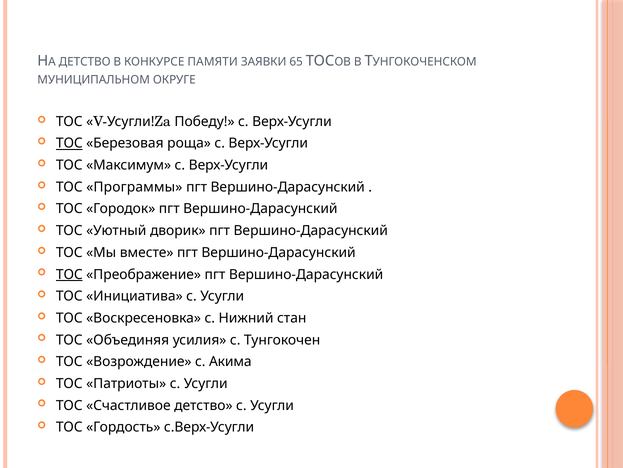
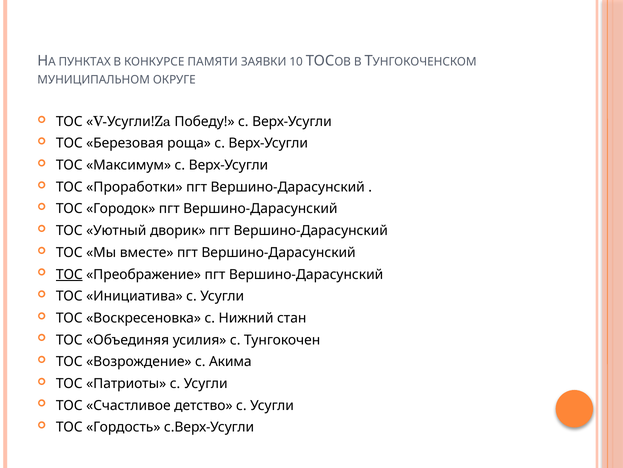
ДЕТСТВО: ДЕТСТВО -> ПУНКТАХ (85, 62)
65: 65 -> 10 (296, 62)
ТОС underline: present -> none (69, 143)
Программы: Программы -> Проработки (134, 187)
